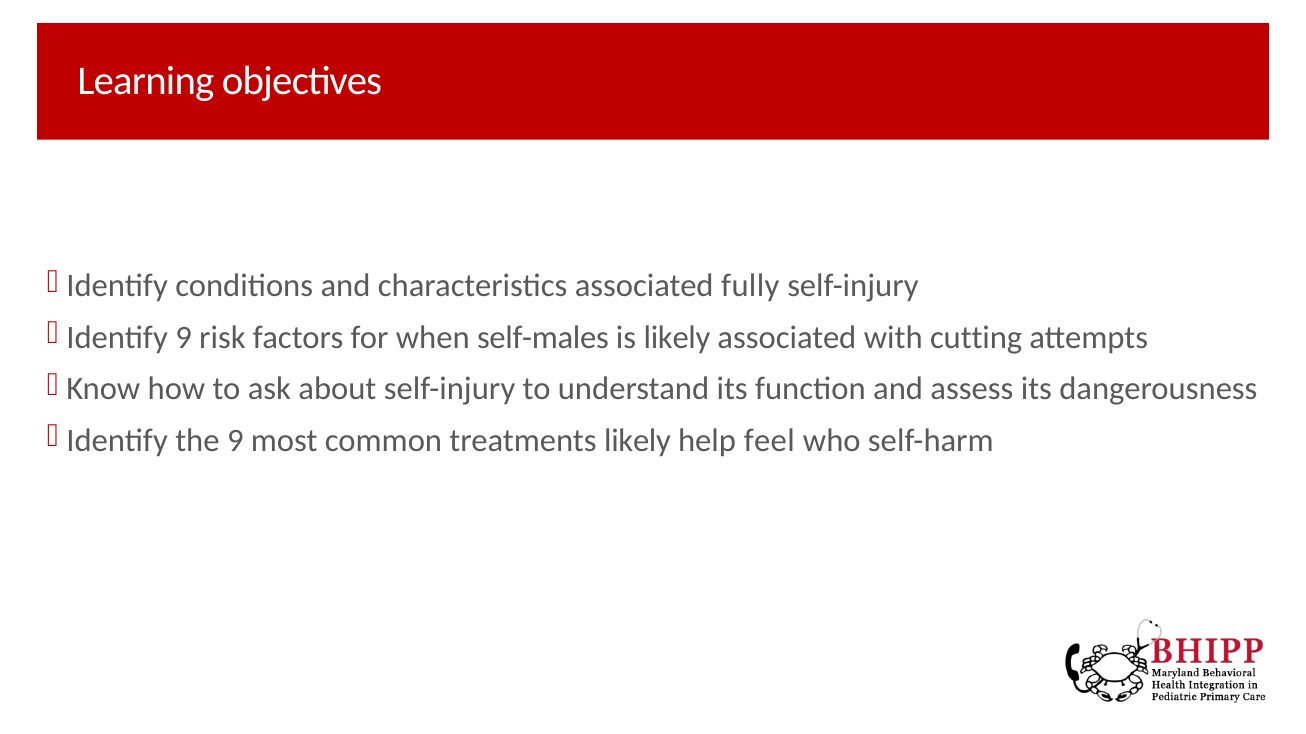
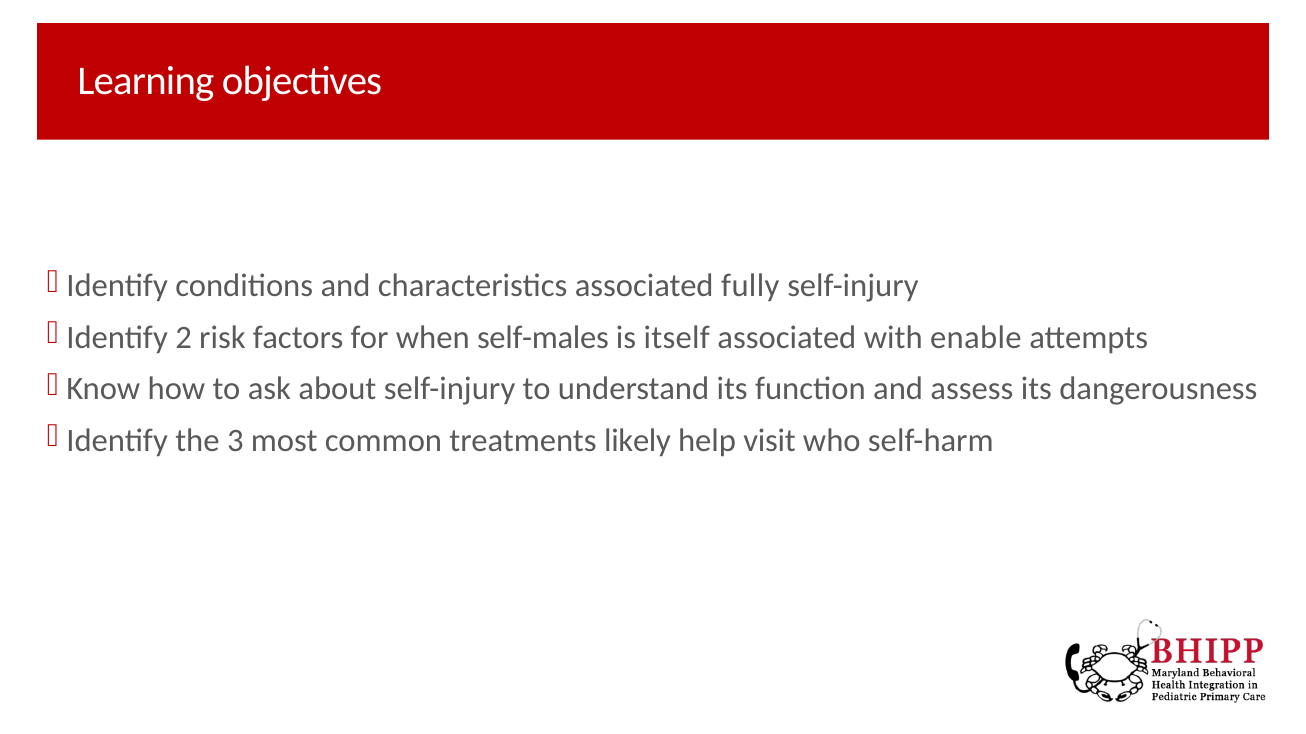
Identify 9: 9 -> 2 (184, 338)
is likely: likely -> itself (677, 338)
cutting: cutting -> enable (976, 338)
the 9: 9 -> 3 (235, 441)
feel: feel -> visit (770, 441)
